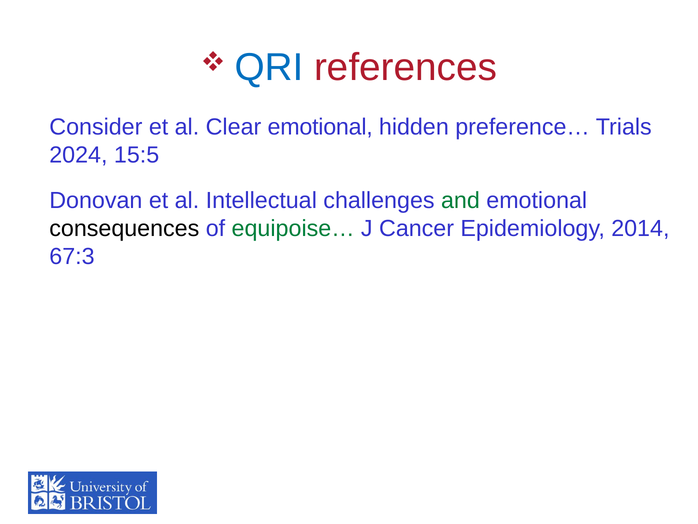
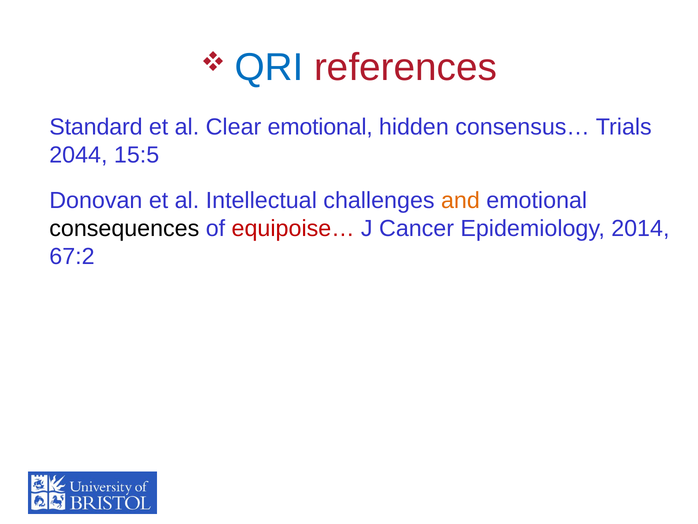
Consider: Consider -> Standard (96, 127)
preference…: preference… -> consensus… (523, 127)
2024: 2024 -> 2044 (78, 155)
and colour: green -> orange (460, 200)
equipoise… colour: green -> red (293, 228)
67:3: 67:3 -> 67:2 (72, 256)
